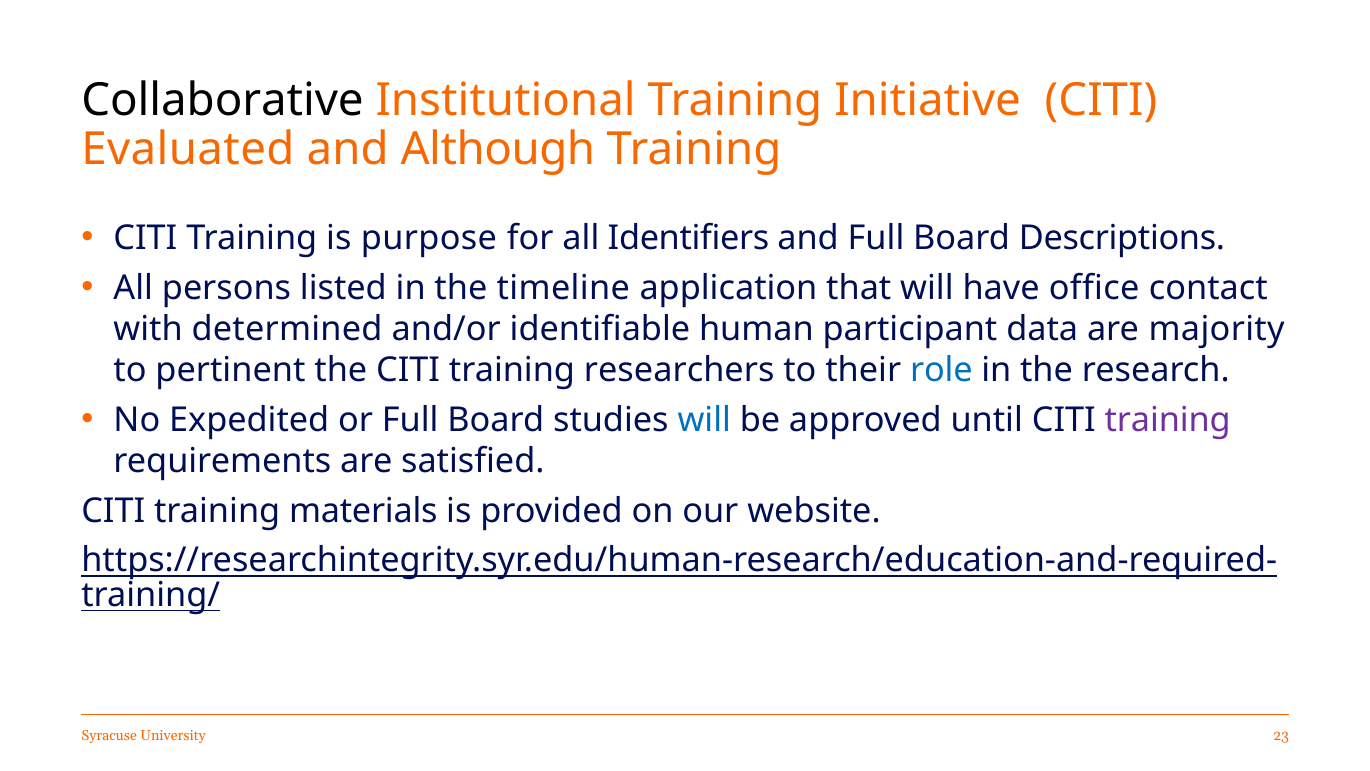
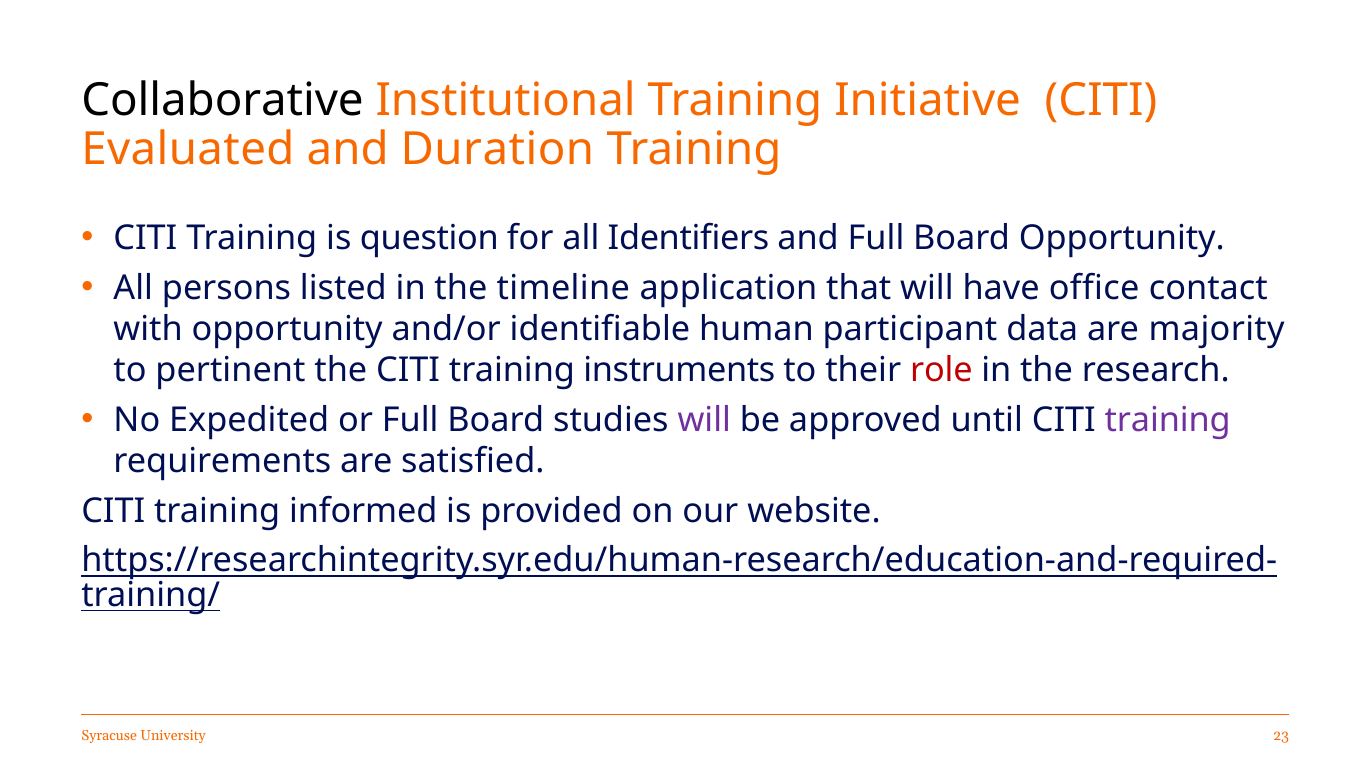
Although: Although -> Duration (497, 150)
purpose: purpose -> question (429, 238)
Board Descriptions: Descriptions -> Opportunity (1122, 238)
with determined: determined -> opportunity (287, 329)
researchers: researchers -> instruments (679, 370)
role colour: blue -> red (941, 370)
will colour: blue -> purple (704, 420)
materials: materials -> informed (363, 511)
